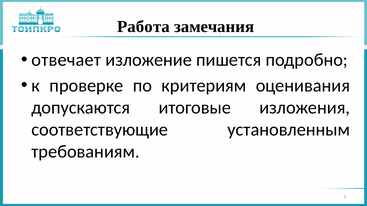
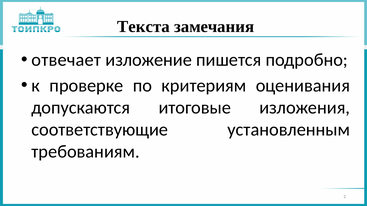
Работа: Работа -> Текста (143, 27)
